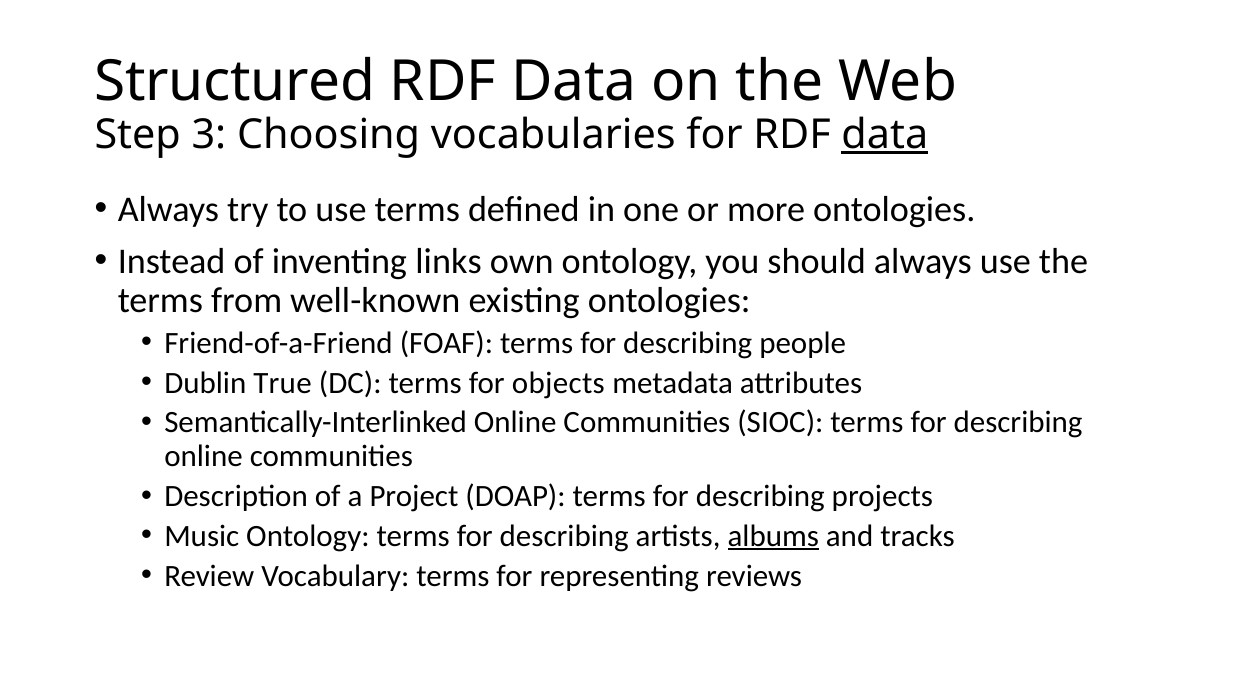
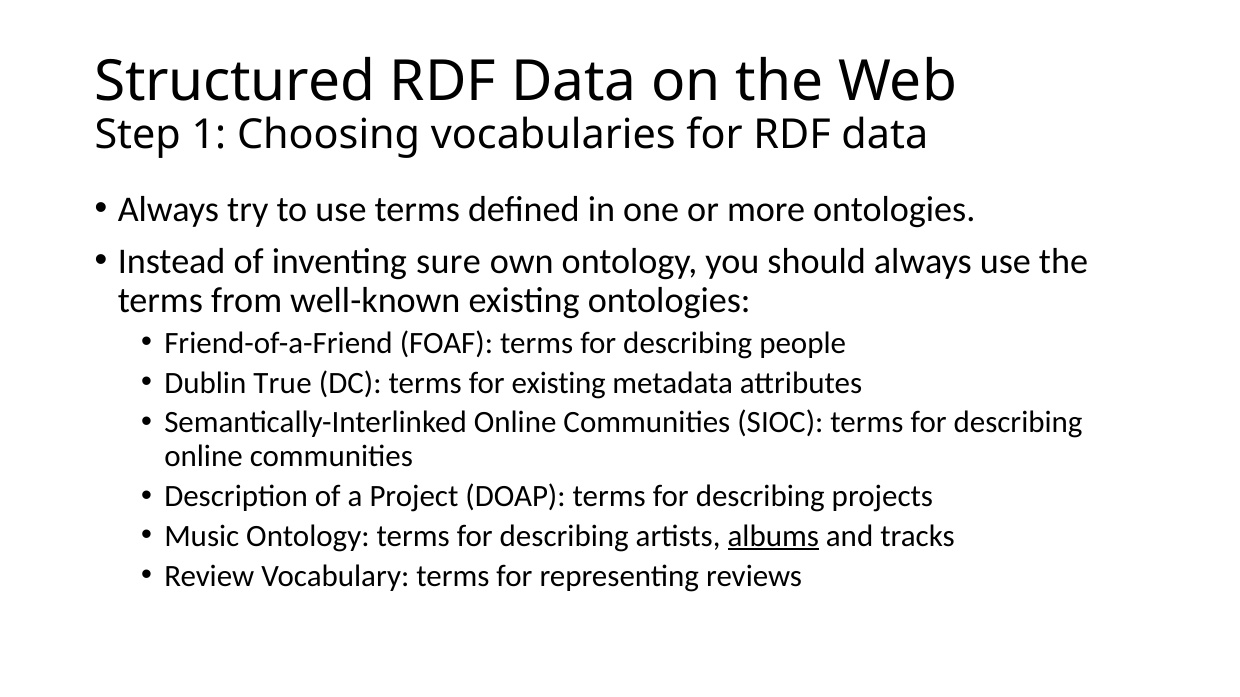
3: 3 -> 1 (209, 135)
data underline: present -> none (885, 135)
links: links -> sure (448, 261)
for objects: objects -> existing (559, 383)
